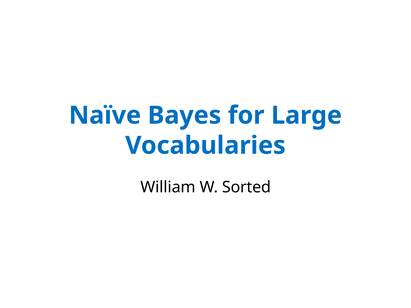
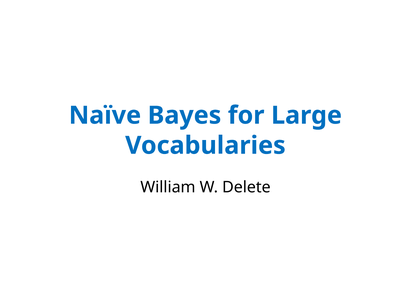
Sorted: Sorted -> Delete (246, 187)
